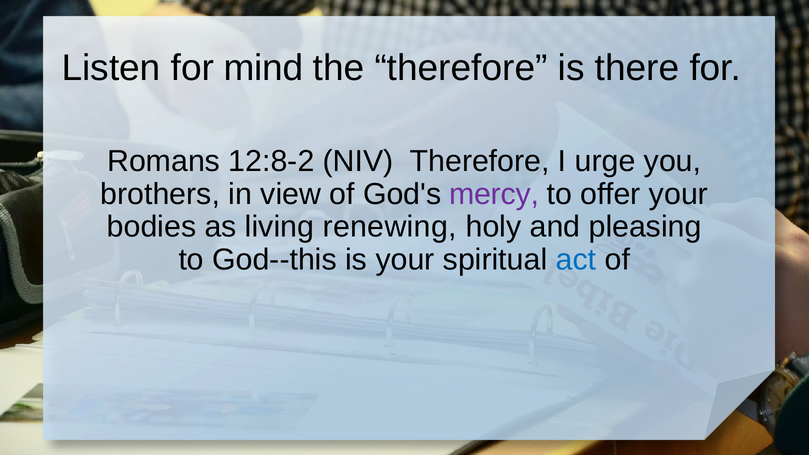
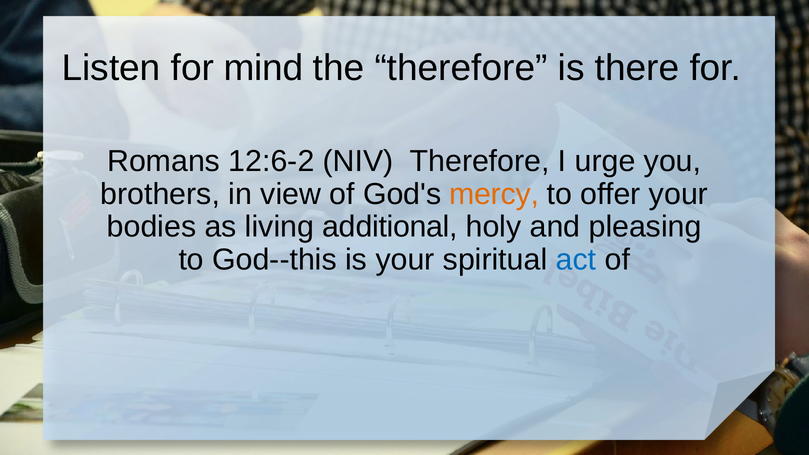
12:8-2: 12:8-2 -> 12:6-2 (271, 161)
mercy colour: purple -> orange (494, 194)
renewing: renewing -> additional (390, 227)
